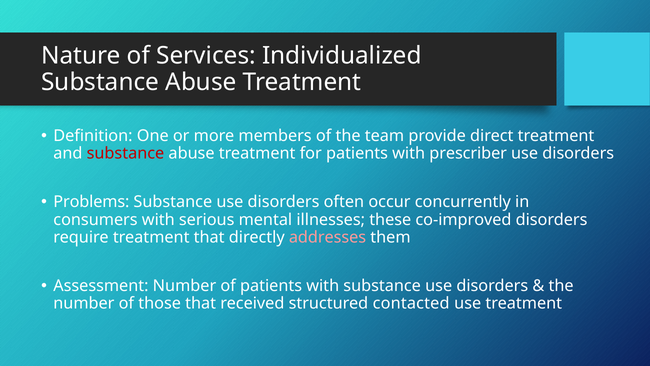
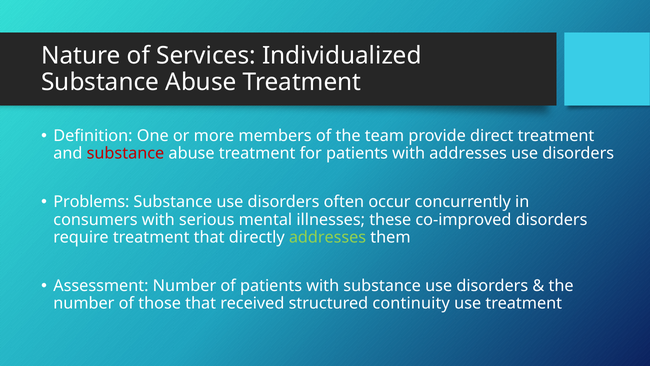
with prescriber: prescriber -> addresses (468, 153)
addresses colour: pink -> light green (328, 237)
contacted: contacted -> continuity (411, 303)
